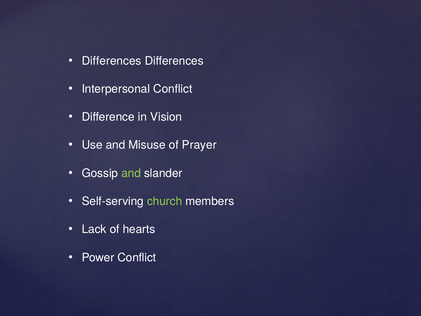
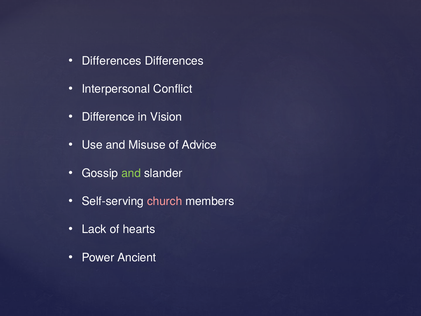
Prayer: Prayer -> Advice (199, 145)
church colour: light green -> pink (165, 201)
Power Conflict: Conflict -> Ancient (137, 257)
